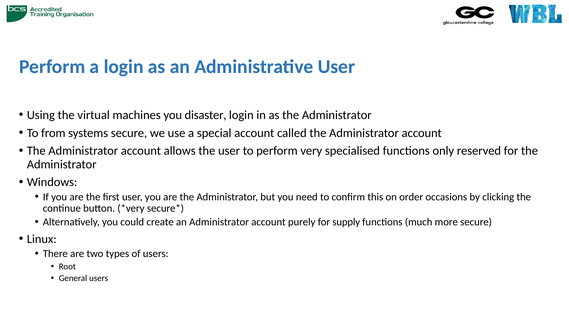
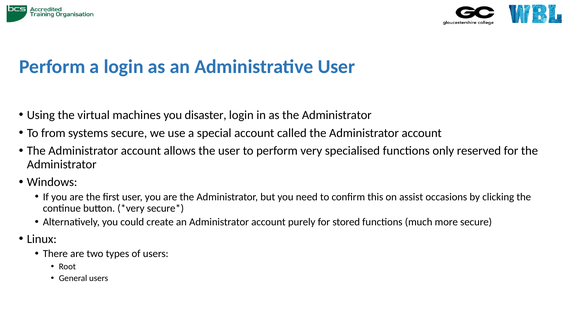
order: order -> assist (411, 197)
supply: supply -> stored (346, 222)
